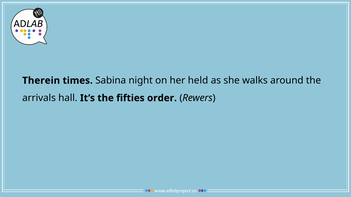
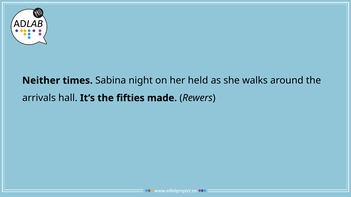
Therein: Therein -> Neither (41, 81)
order: order -> made (162, 98)
